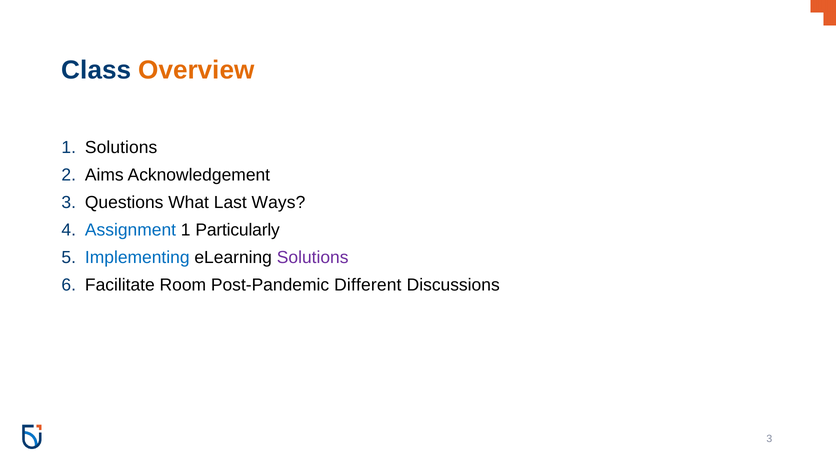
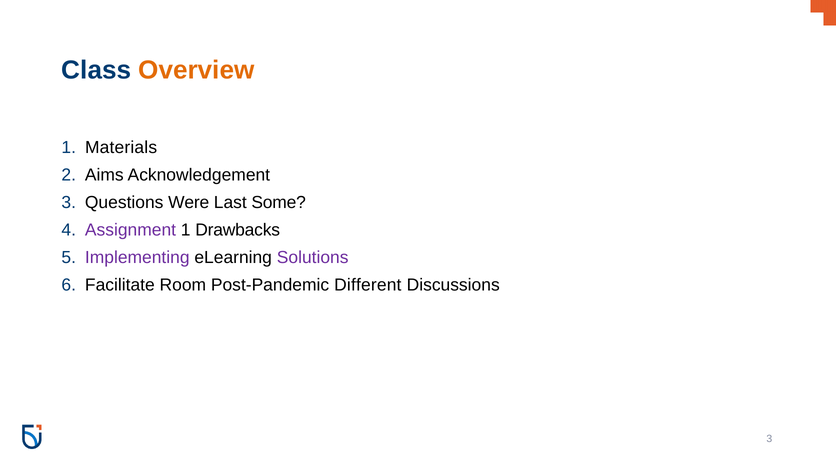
1 Solutions: Solutions -> Materials (121, 148)
What: What -> Were (189, 203)
Ways: Ways -> Some (279, 203)
Assignment colour: blue -> purple (131, 230)
Particularly: Particularly -> Drawbacks (238, 230)
Implementing colour: blue -> purple (137, 258)
